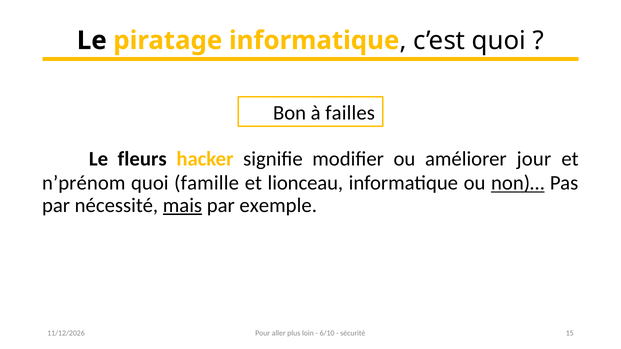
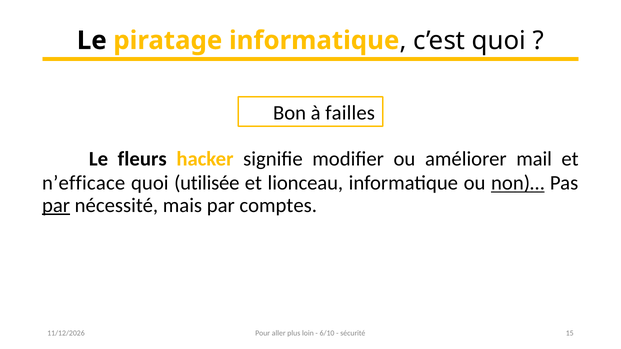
jour: jour -> mail (534, 159)
n’prénom: n’prénom -> n’efficace (84, 183)
famille: famille -> utilisée (207, 183)
par underline: none -> present (56, 206)
mais underline: present -> none (182, 206)
exemple: exemple -> comptes (278, 206)
